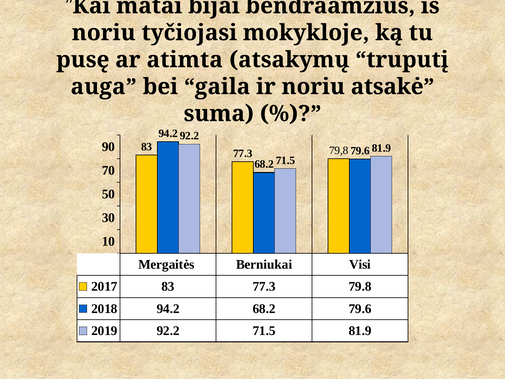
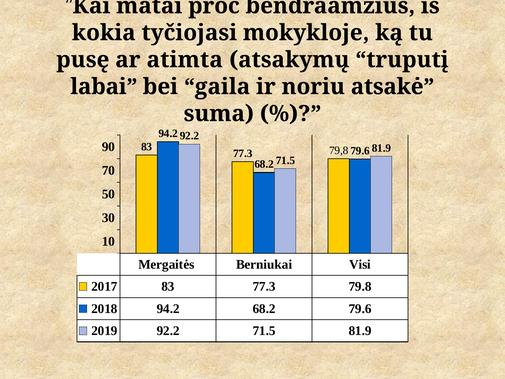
bijai: bijai -> proc (214, 6)
noriu: noriu -> kokia (104, 33)
auga: auga -> labai (104, 87)
